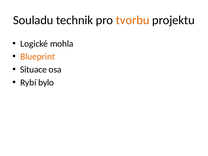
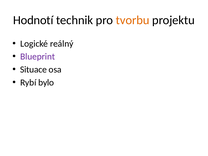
Souladu: Souladu -> Hodnotí (33, 20)
mohla: mohla -> reálný (62, 44)
Blueprint colour: orange -> purple (38, 57)
